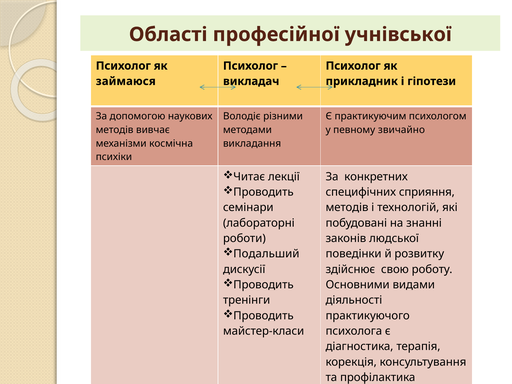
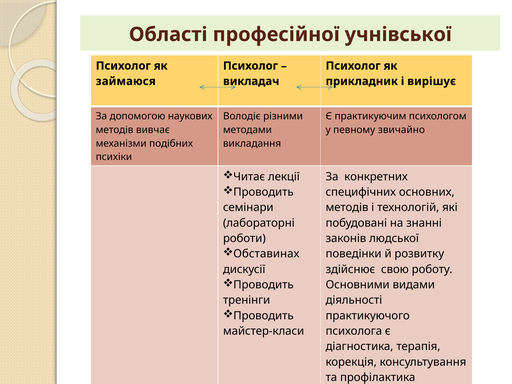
гіпотези: гіпотези -> вирішує (432, 81)
космічна: космічна -> подібних (171, 143)
сприяння: сприяння -> основних (427, 192)
Подальший: Подальший -> Обставинах (266, 254)
